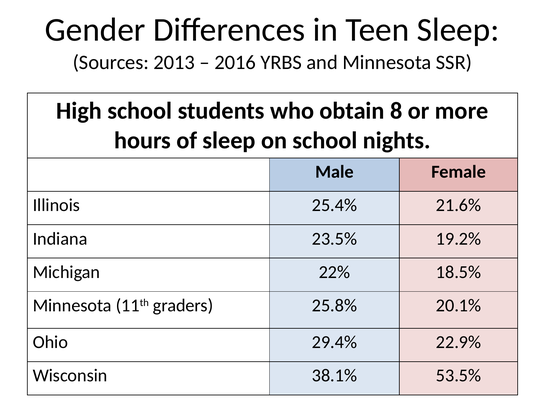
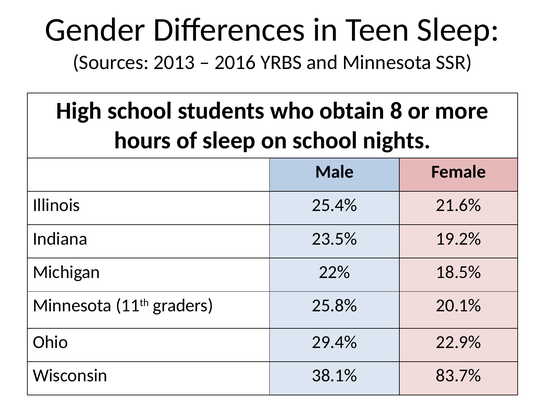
53.5%: 53.5% -> 83.7% (459, 375)
